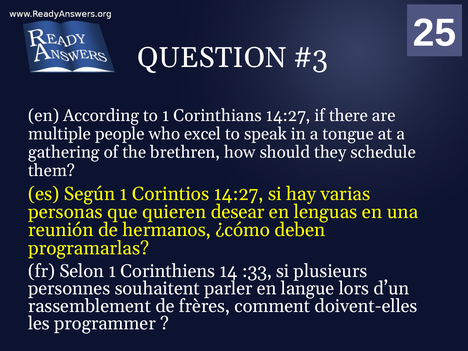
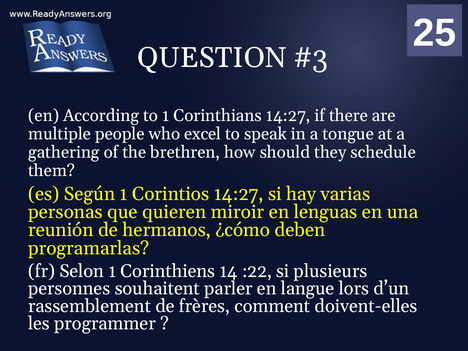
desear: desear -> miroir (238, 212)
:33: :33 -> :22 (257, 271)
